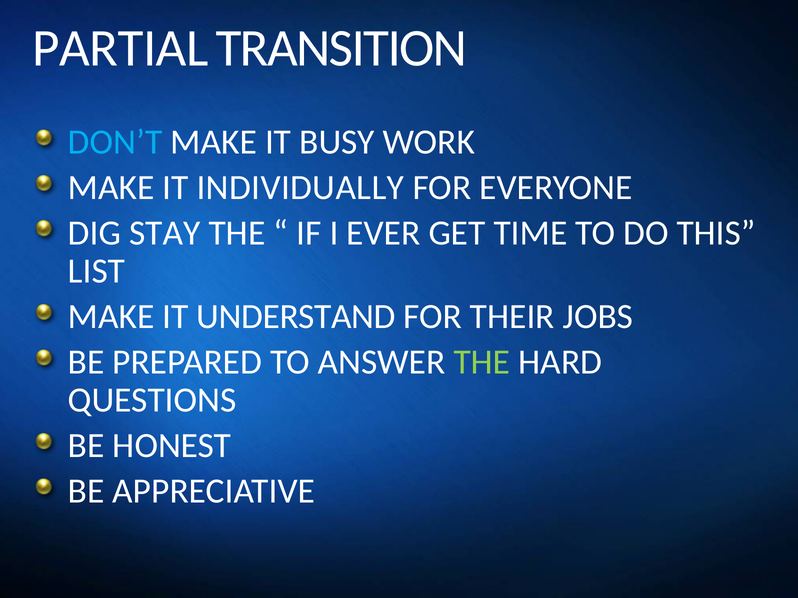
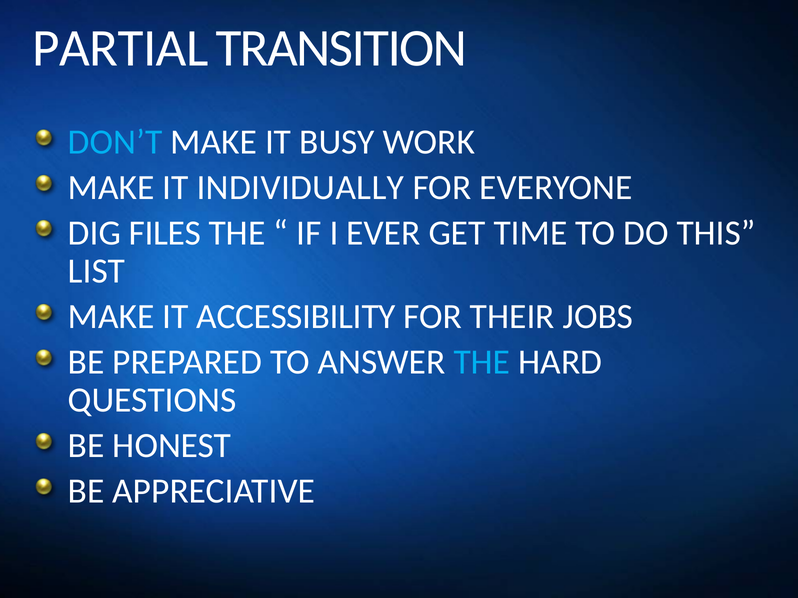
STAY: STAY -> FILES (165, 233)
UNDERSTAND: UNDERSTAND -> ACCESSIBILITY (296, 317)
THE colour: light green -> light blue (482, 362)
